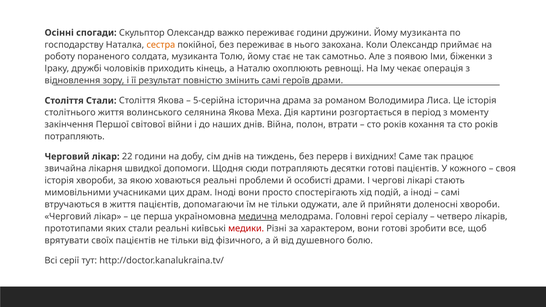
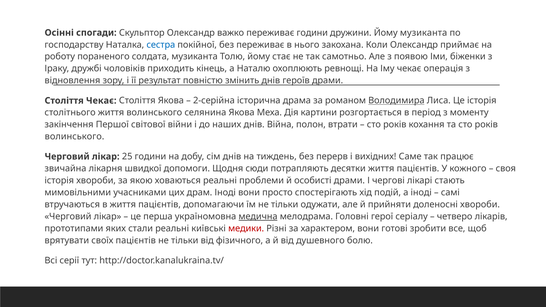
сестра colour: orange -> blue (161, 45)
змінить самі: самі -> днів (271, 81)
Століття Стали: Стали -> Чекає (101, 101)
5-серійна: 5-серійна -> 2-серійна (214, 101)
Володимира underline: none -> present (396, 101)
потрапляють: потрапляють -> волинського (75, 137)
22: 22 -> 25 (127, 157)
десятки готові: готові -> життя (381, 169)
